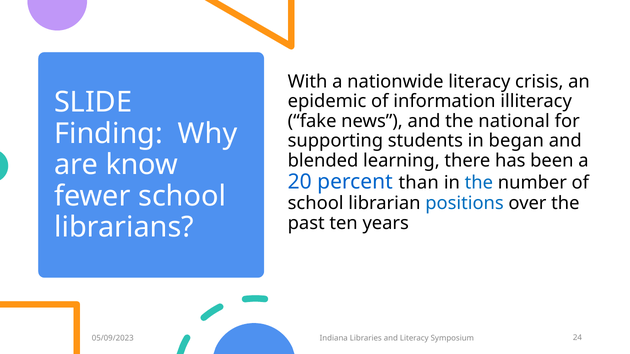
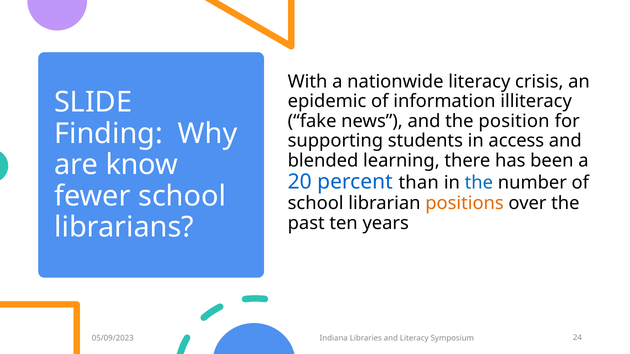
national: national -> position (514, 121)
began: began -> access (516, 141)
positions colour: blue -> orange (465, 203)
